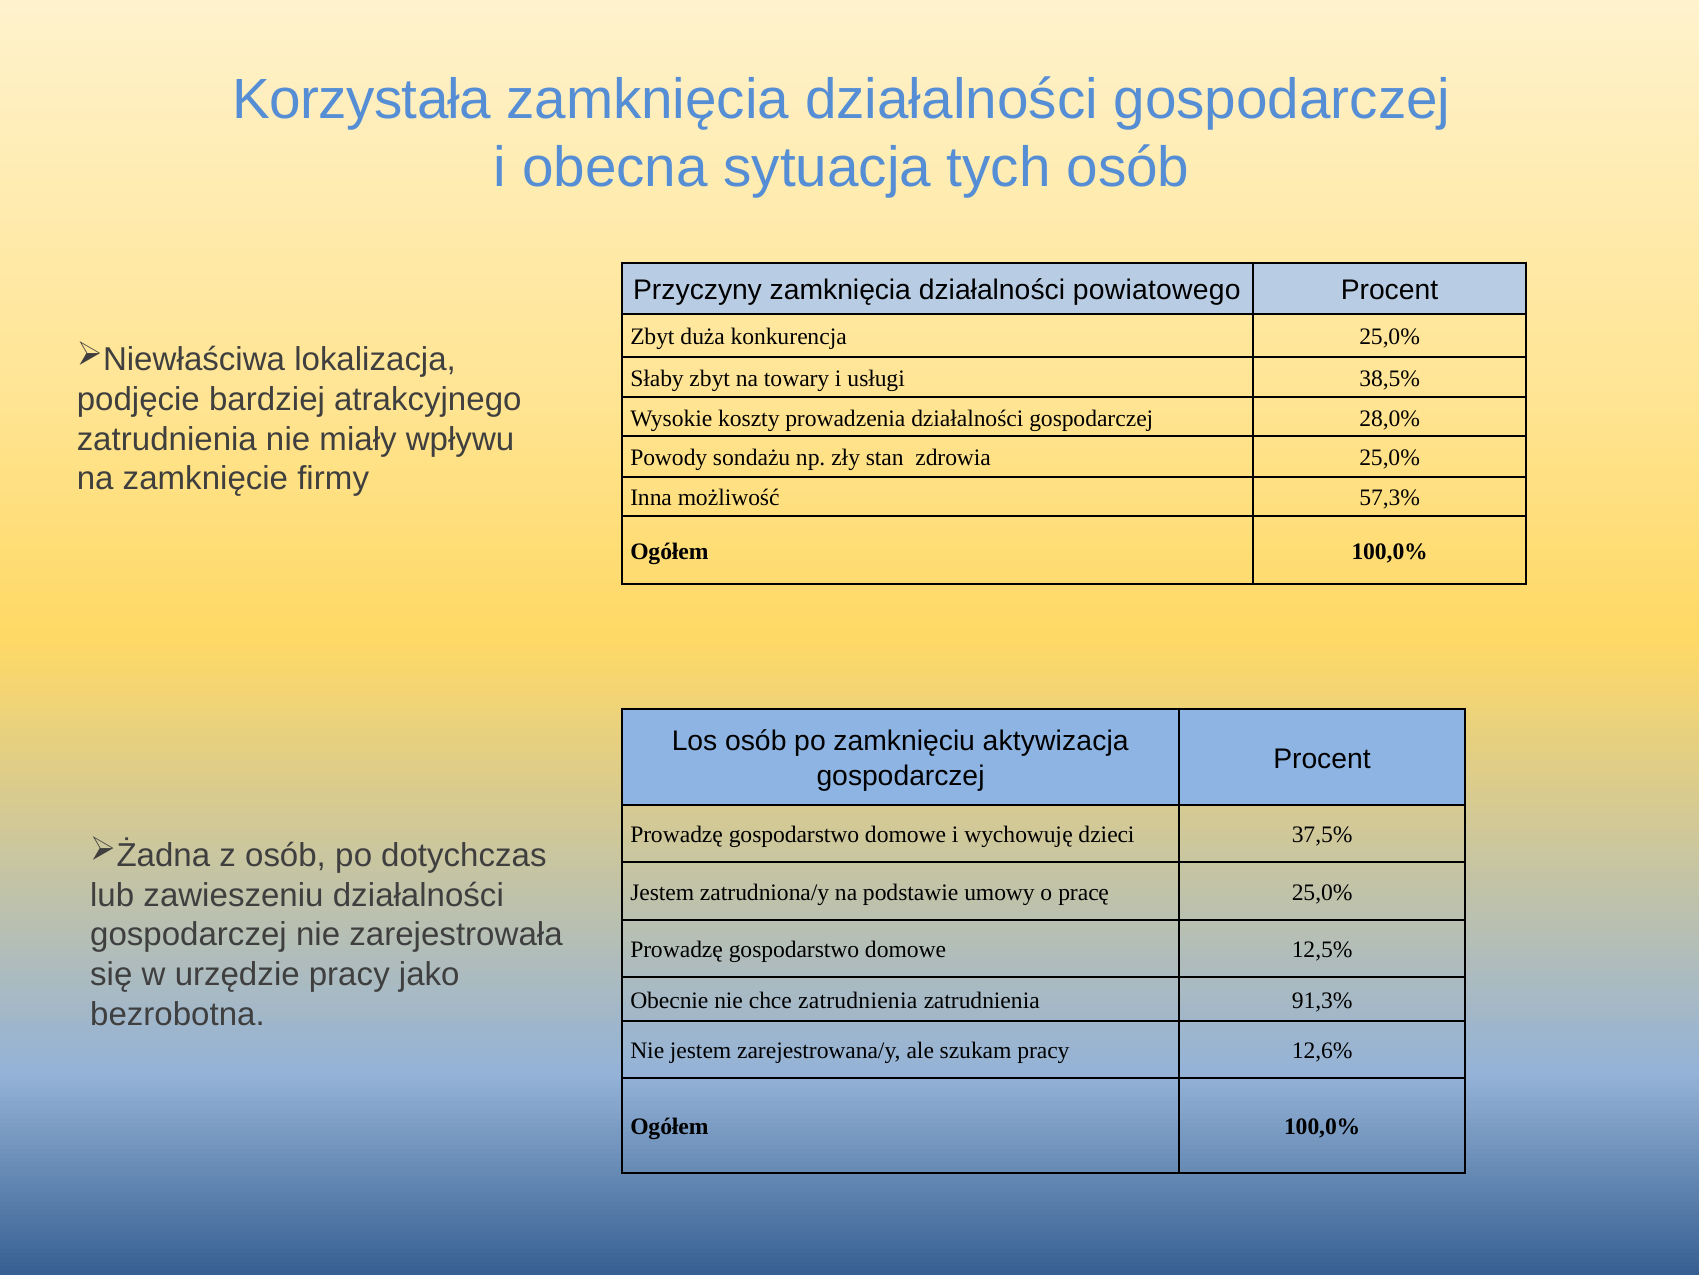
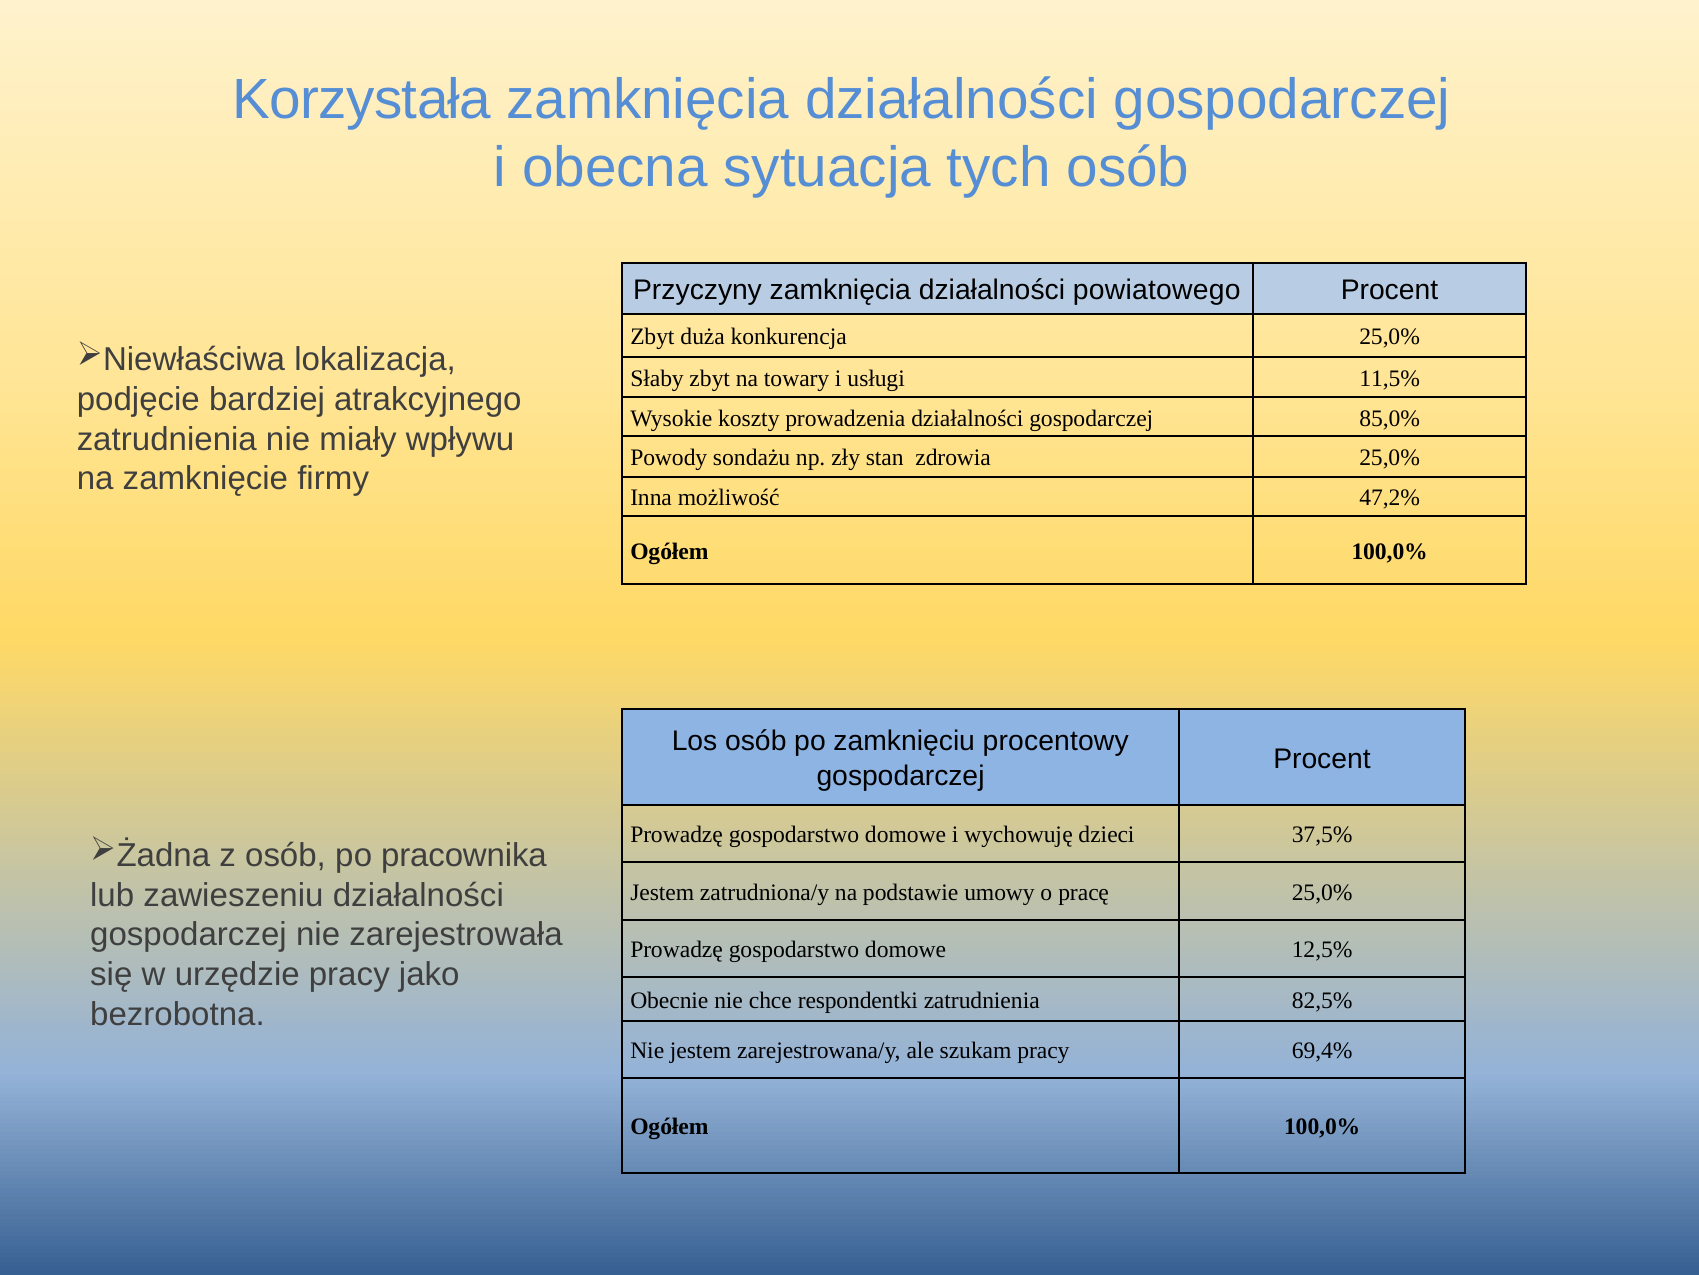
38,5%: 38,5% -> 11,5% (1390, 378)
28,0%: 28,0% -> 85,0% (1390, 418)
57,3%: 57,3% -> 47,2% (1390, 498)
aktywizacja: aktywizacja -> procentowy (1056, 741)
dotychczas: dotychczas -> pracownika (464, 855)
chce zatrudnienia: zatrudnienia -> respondentki (858, 1000)
91,3%: 91,3% -> 82,5% (1322, 1000)
12,6%: 12,6% -> 69,4% (1322, 1050)
